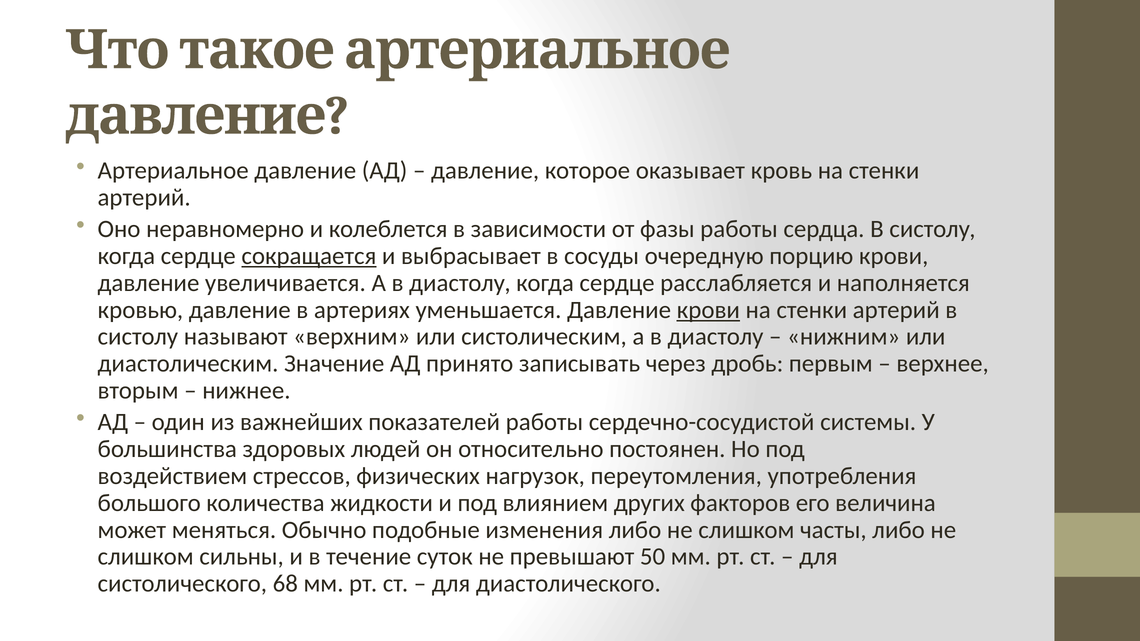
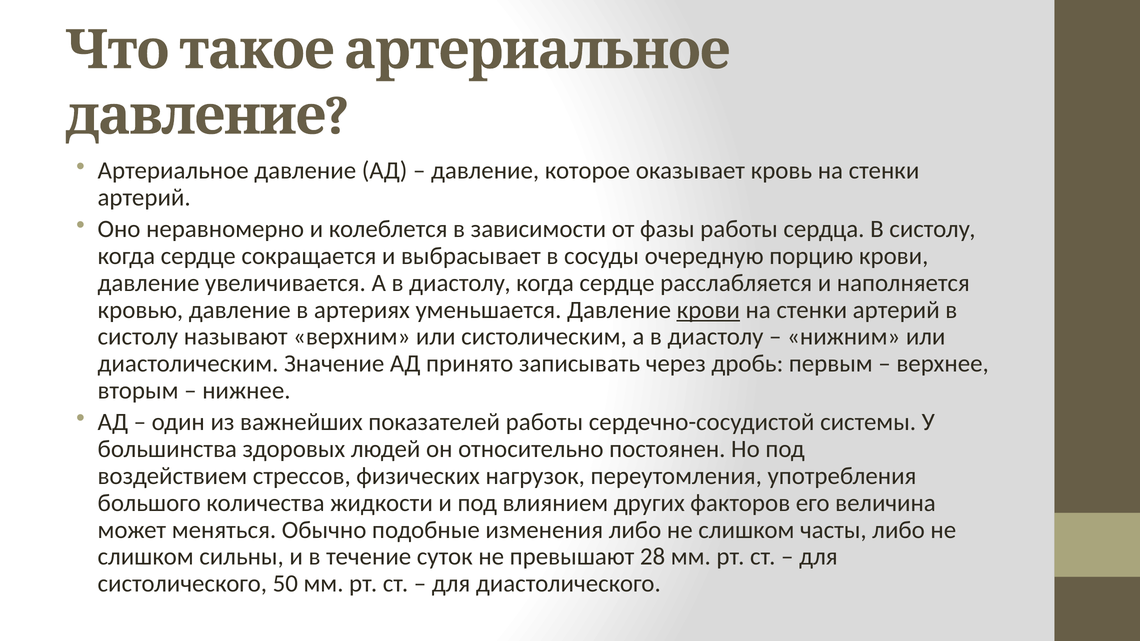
сокращается underline: present -> none (309, 256)
50: 50 -> 28 (653, 557)
68: 68 -> 50 (285, 584)
